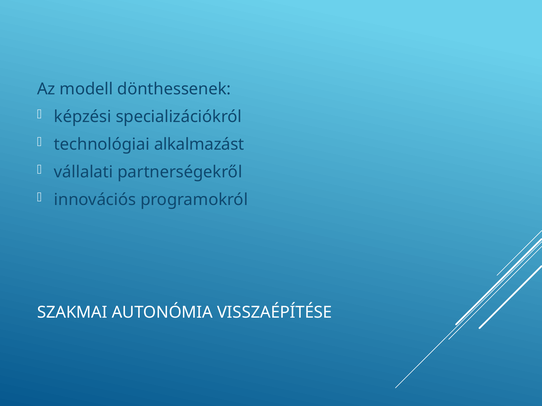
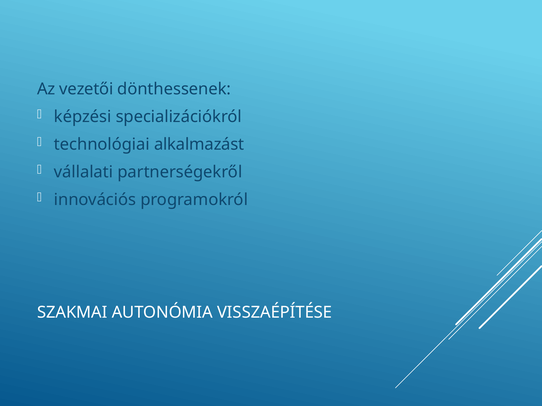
modell: modell -> vezetői (86, 89)
